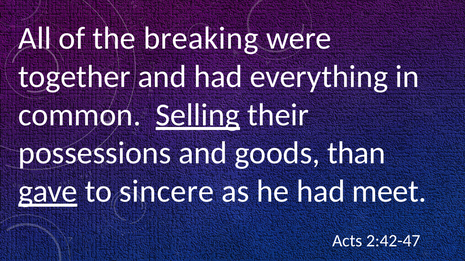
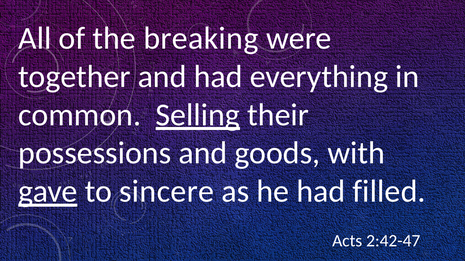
than: than -> with (356, 153)
meet: meet -> filled (389, 192)
